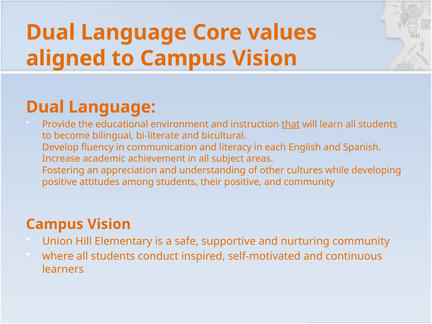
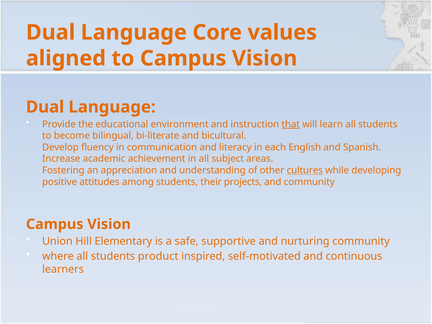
cultures underline: none -> present (305, 170)
their positive: positive -> projects (243, 182)
conduct: conduct -> product (158, 256)
